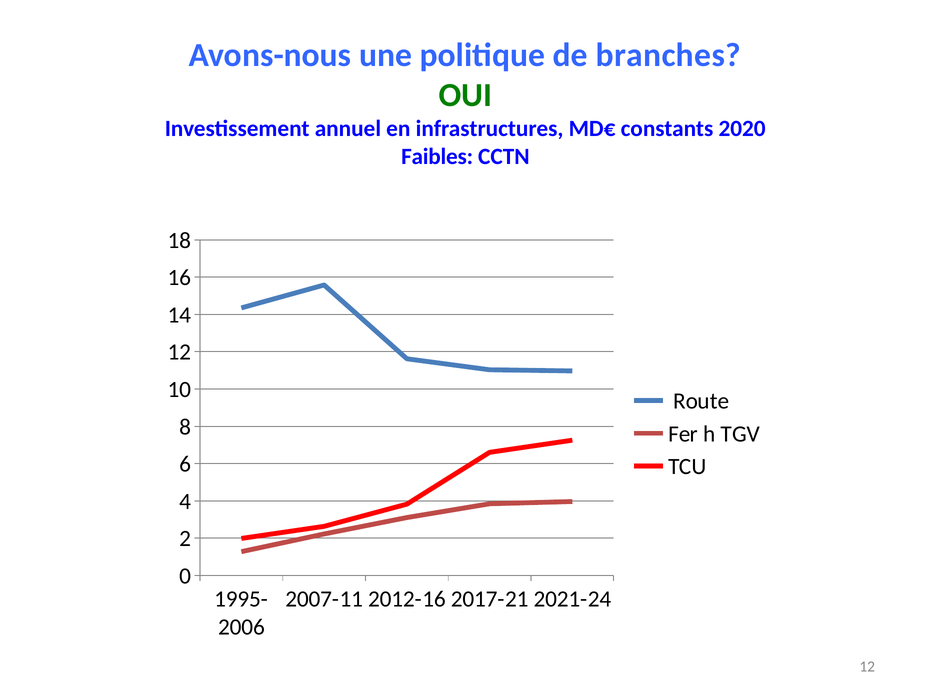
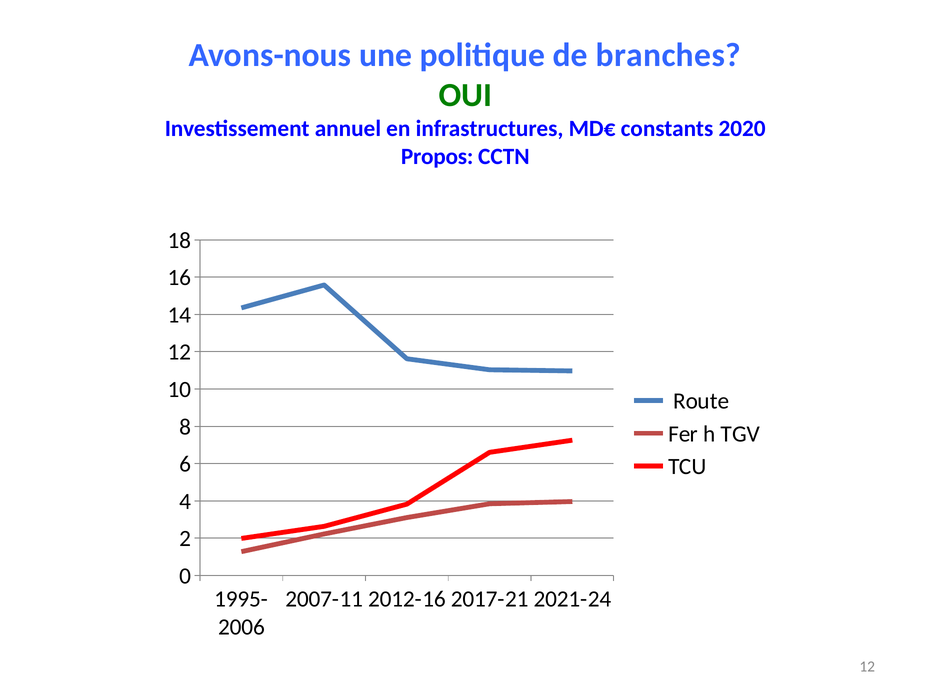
Faibles: Faibles -> Propos (437, 157)
